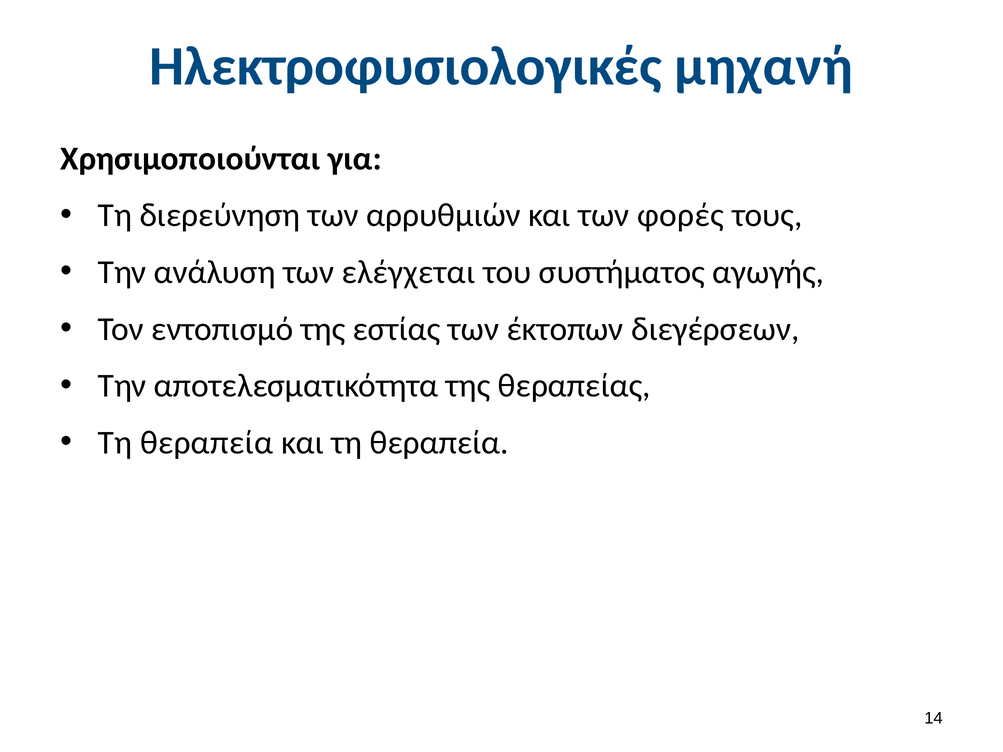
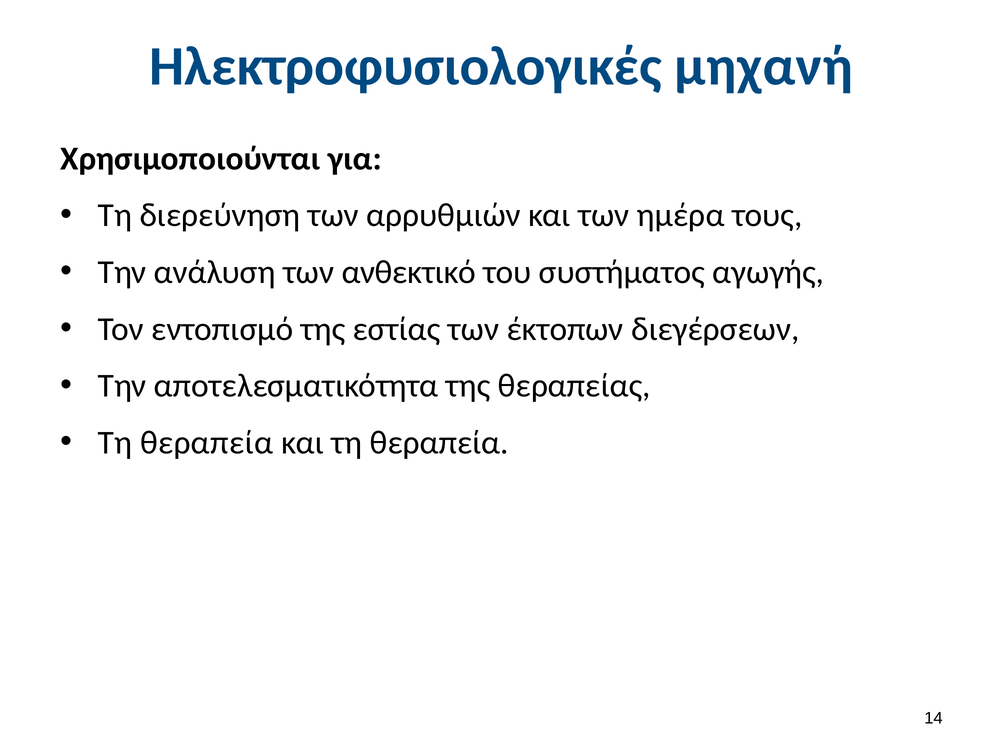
φορές: φορές -> ημέρα (681, 216)
ελέγχεται: ελέγχεται -> ανθεκτικό (409, 272)
